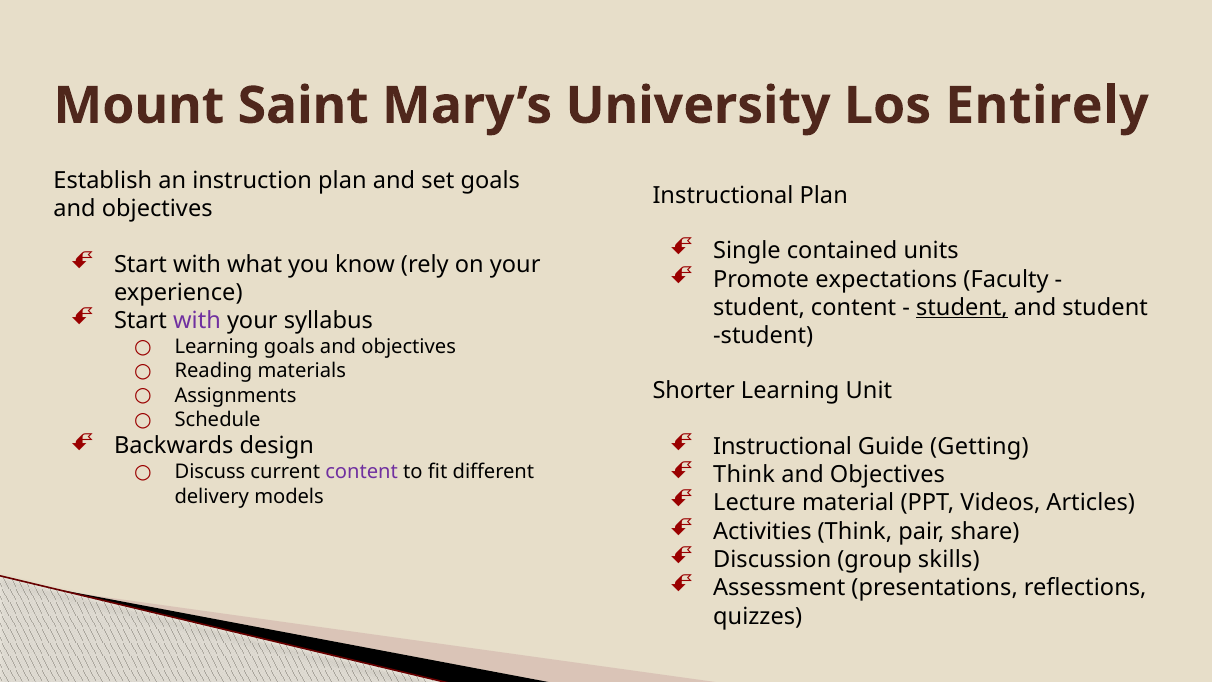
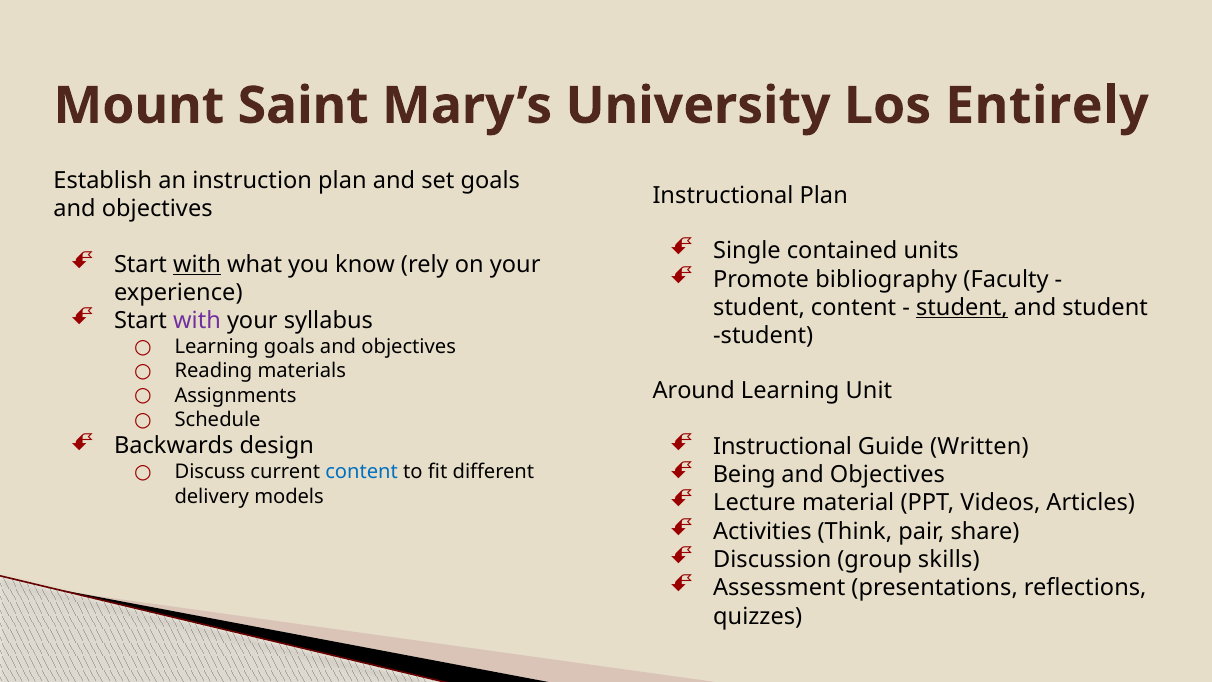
with underline: none -> present (197, 264)
expectations: expectations -> bibliography (886, 279)
Shorter: Shorter -> Around (694, 391)
Getting: Getting -> Written (979, 446)
Think: Think -> Being (744, 475)
content colour: purple -> blue (362, 472)
